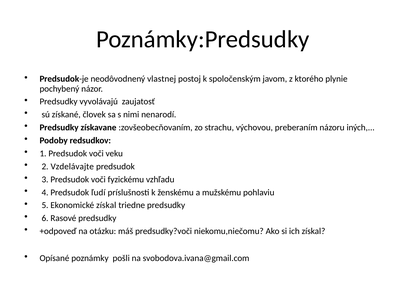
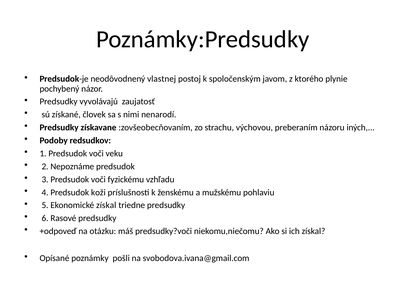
Vzdelávajte: Vzdelávajte -> Nepoznáme (72, 167)
ľudí: ľudí -> koži (98, 193)
